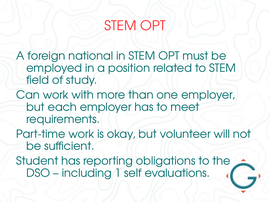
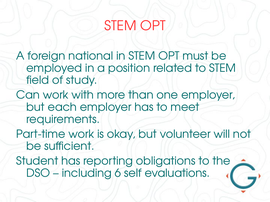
1: 1 -> 6 (118, 174)
